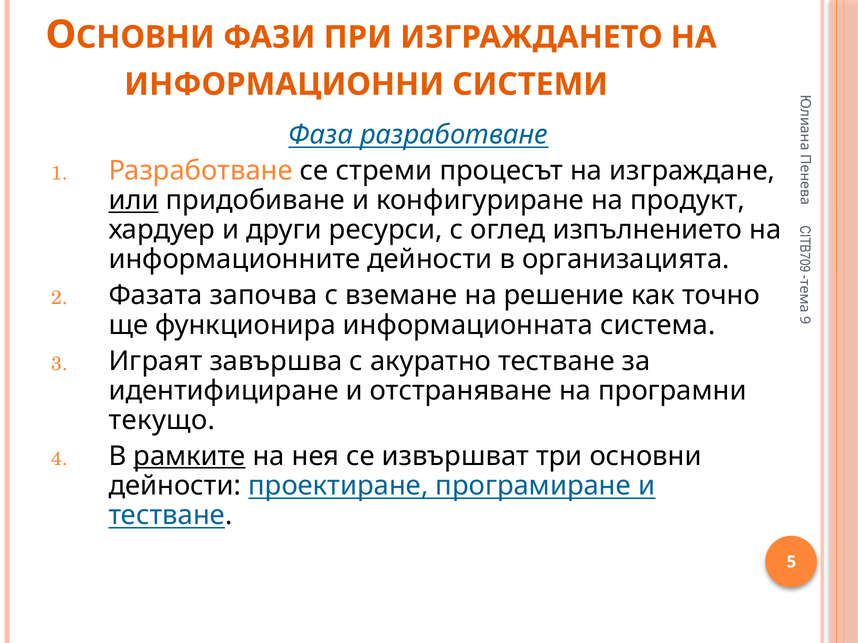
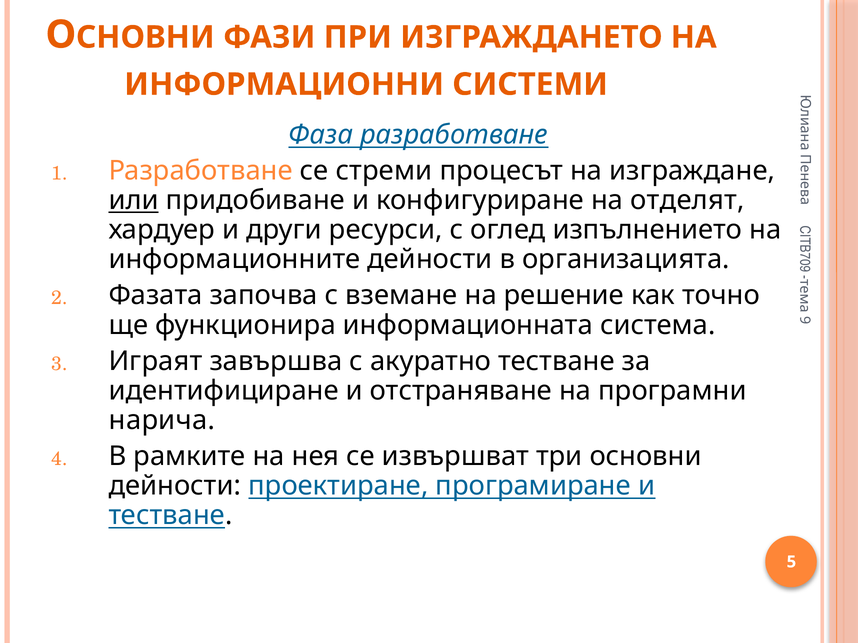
продукт: продукт -> отделят (687, 200)
текущо: текущо -> нарича (162, 420)
рамките underline: present -> none (189, 456)
